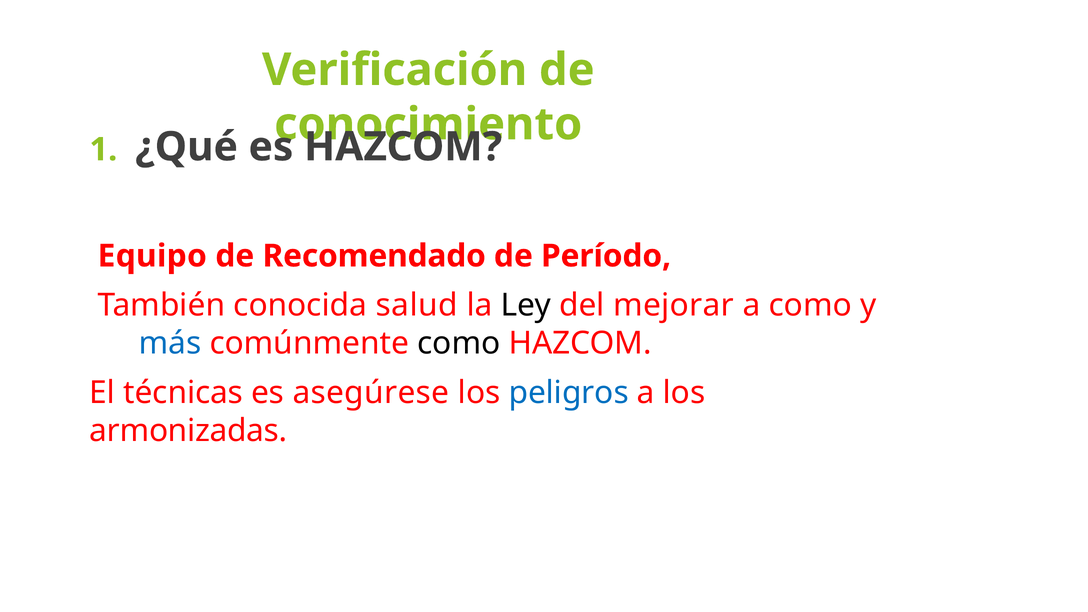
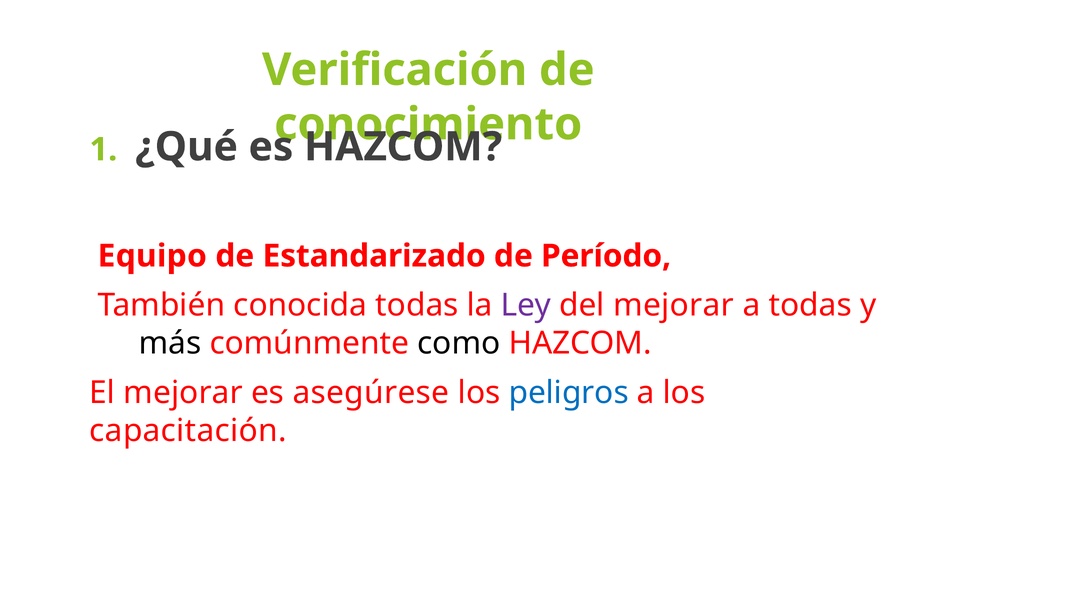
Recomendado: Recomendado -> Estandarizado (374, 256)
conocida salud: salud -> todas (417, 305)
Ley colour: black -> purple (526, 305)
a como: como -> todas (810, 305)
más colour: blue -> black (170, 343)
El técnicas: técnicas -> mejorar (183, 393)
armonizadas: armonizadas -> capacitación (188, 431)
